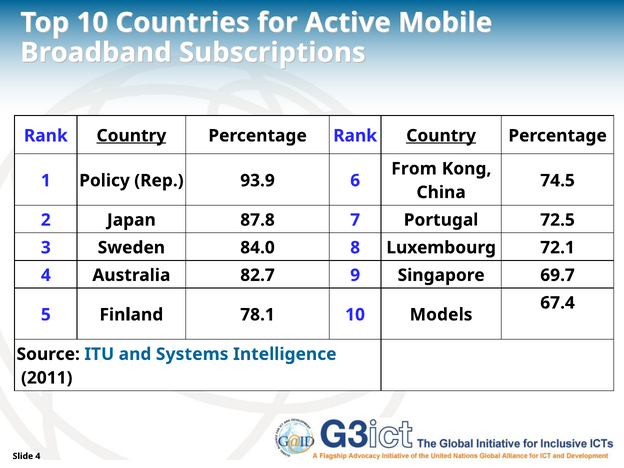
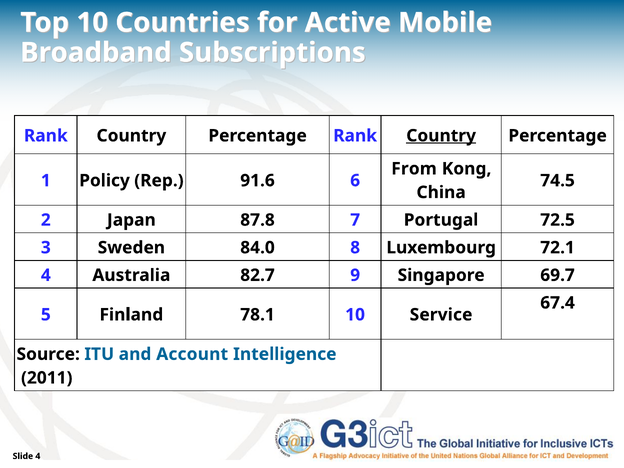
Country underline: present -> none (131, 136)
93.9: 93.9 -> 91.6 (258, 181)
Models: Models -> Service (441, 315)
Systems: Systems -> Account (192, 354)
